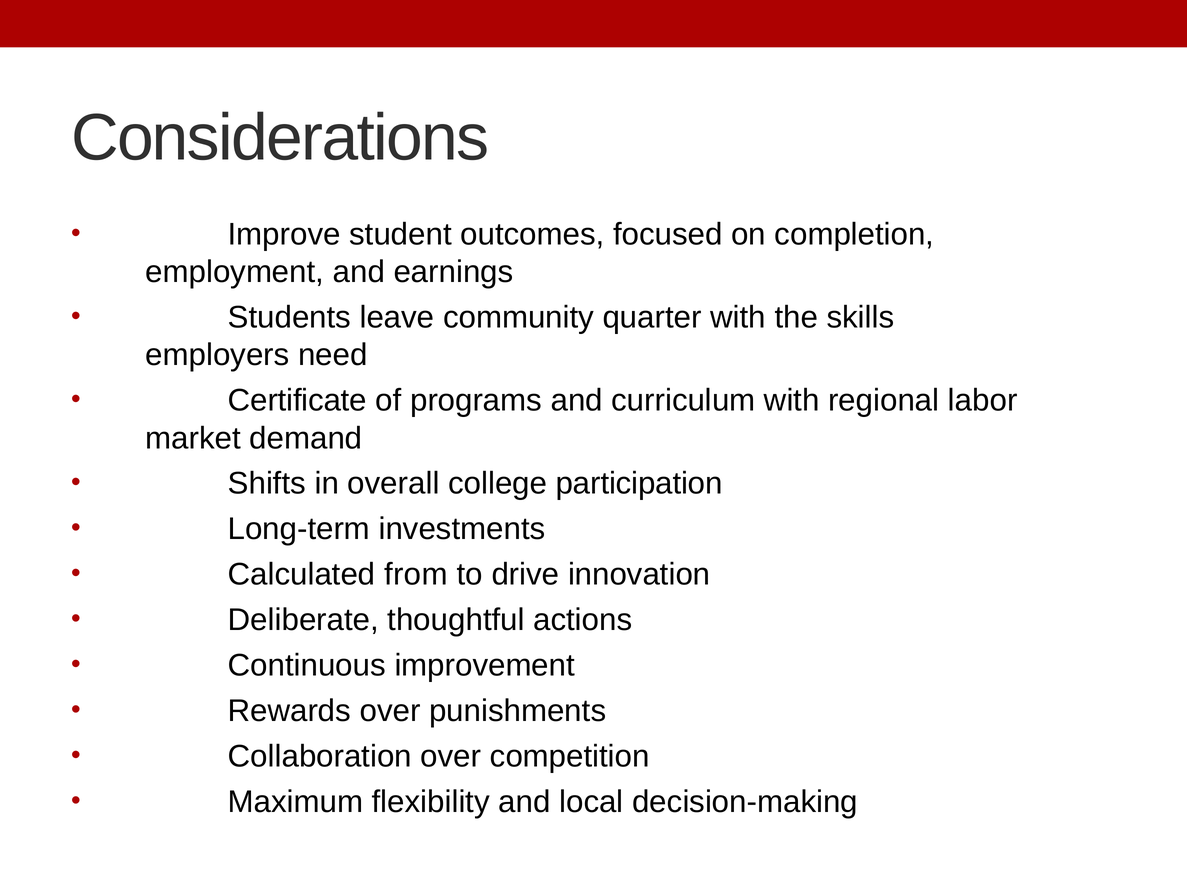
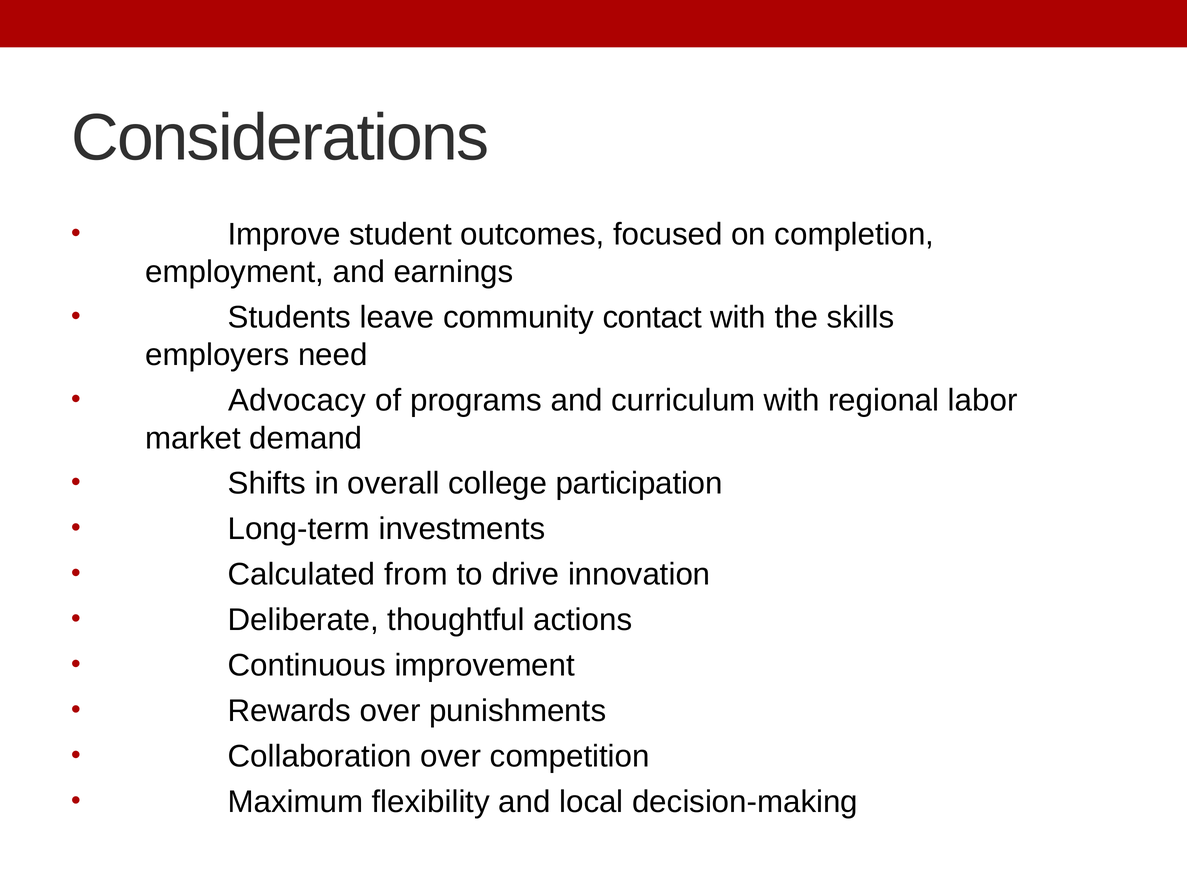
quarter: quarter -> contact (652, 318)
Certificate: Certificate -> Advocacy (297, 401)
